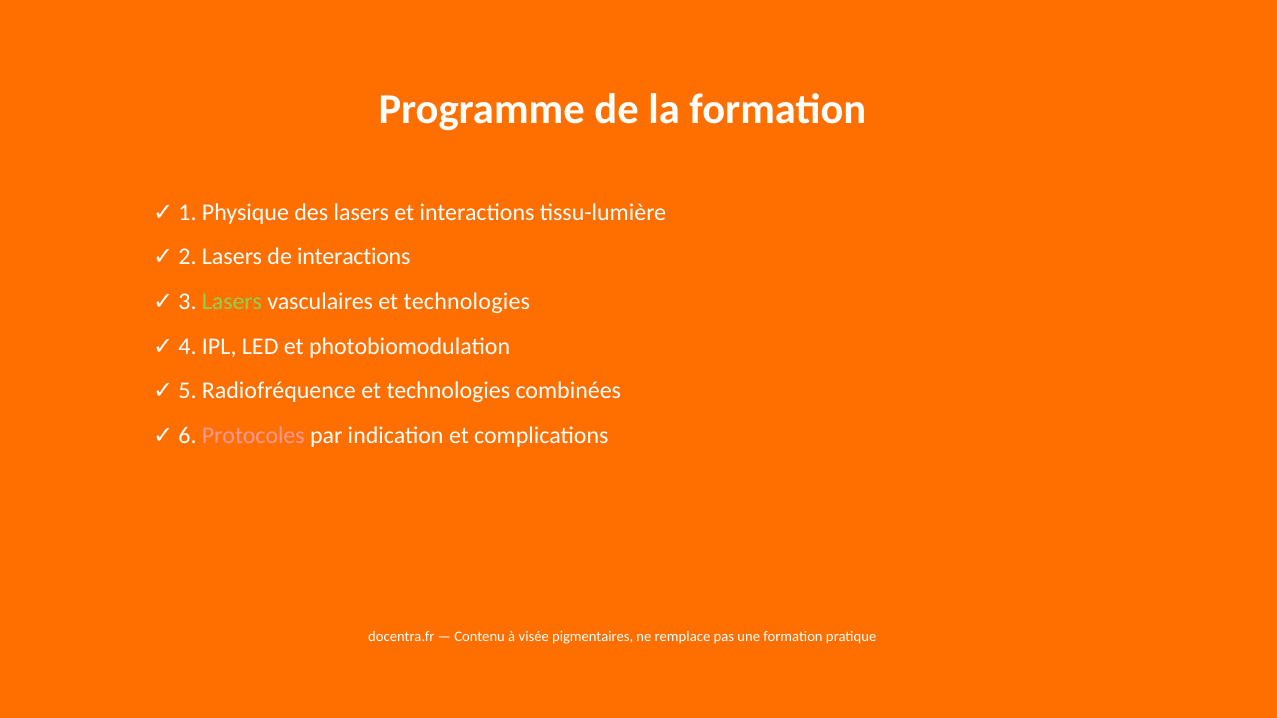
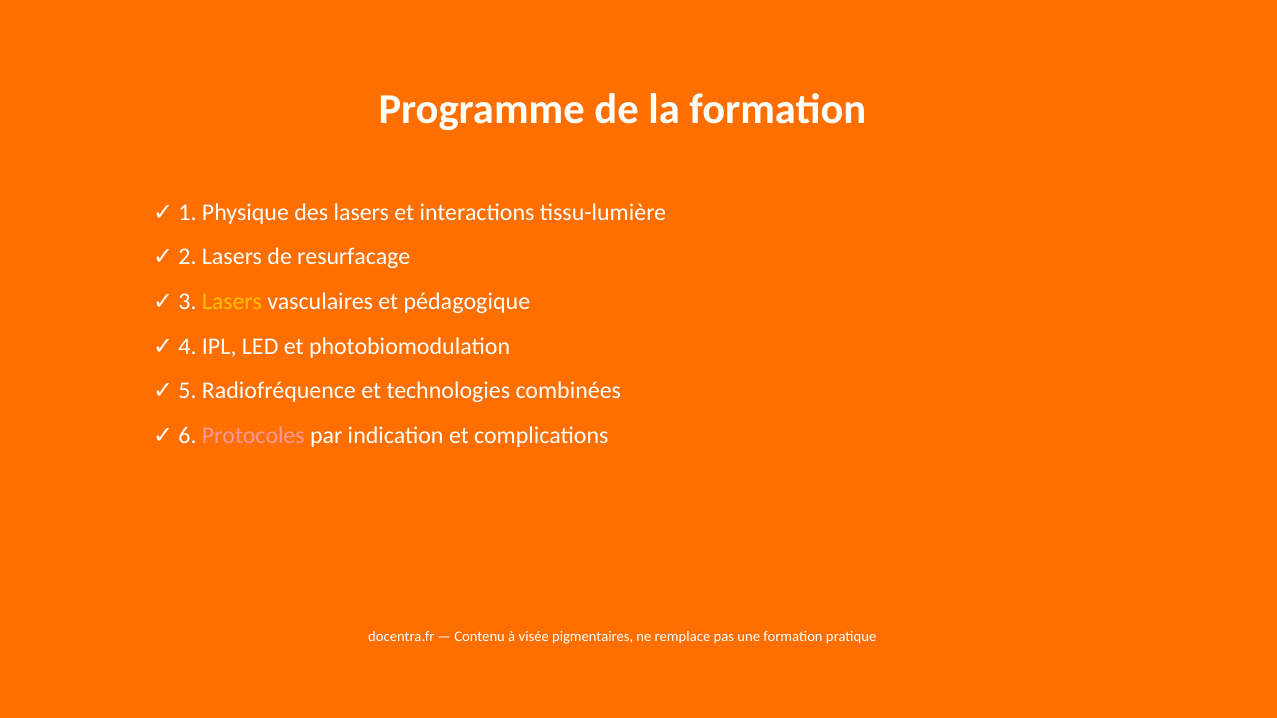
de interactions: interactions -> resurfacage (354, 257)
Lasers colour: light green -> yellow (232, 302)
vasculaires et technologies: technologies -> pédagogique (467, 302)
